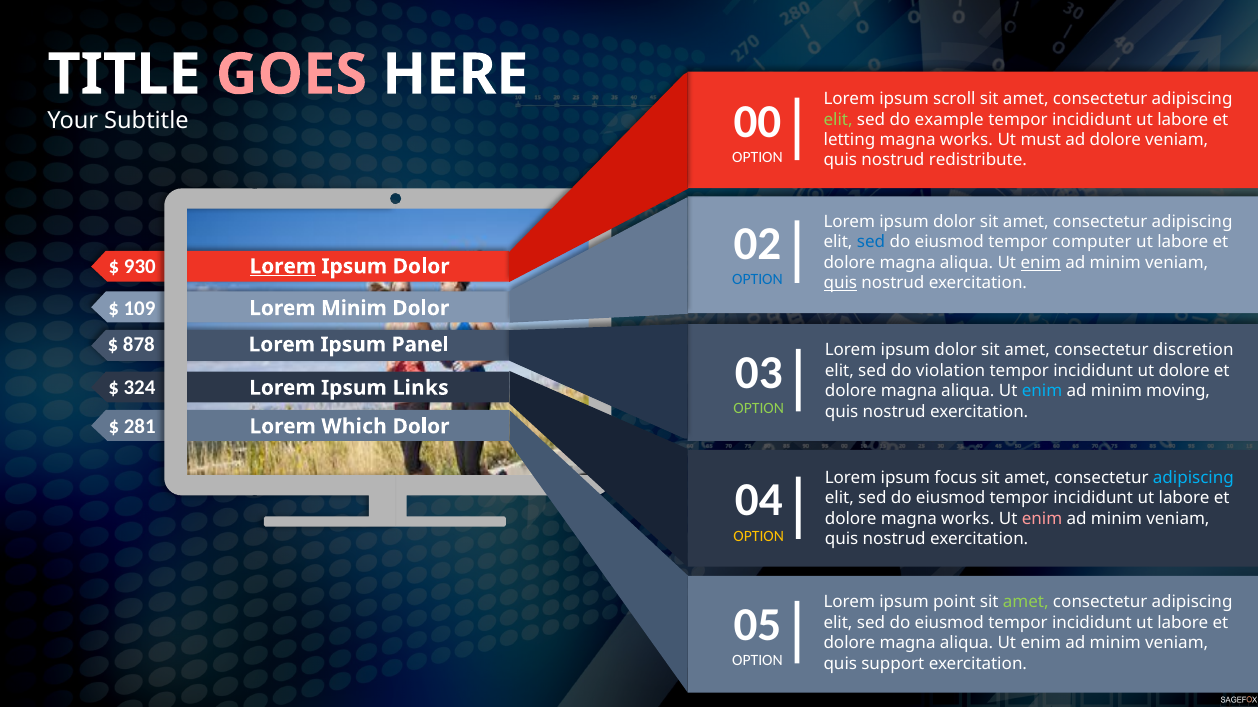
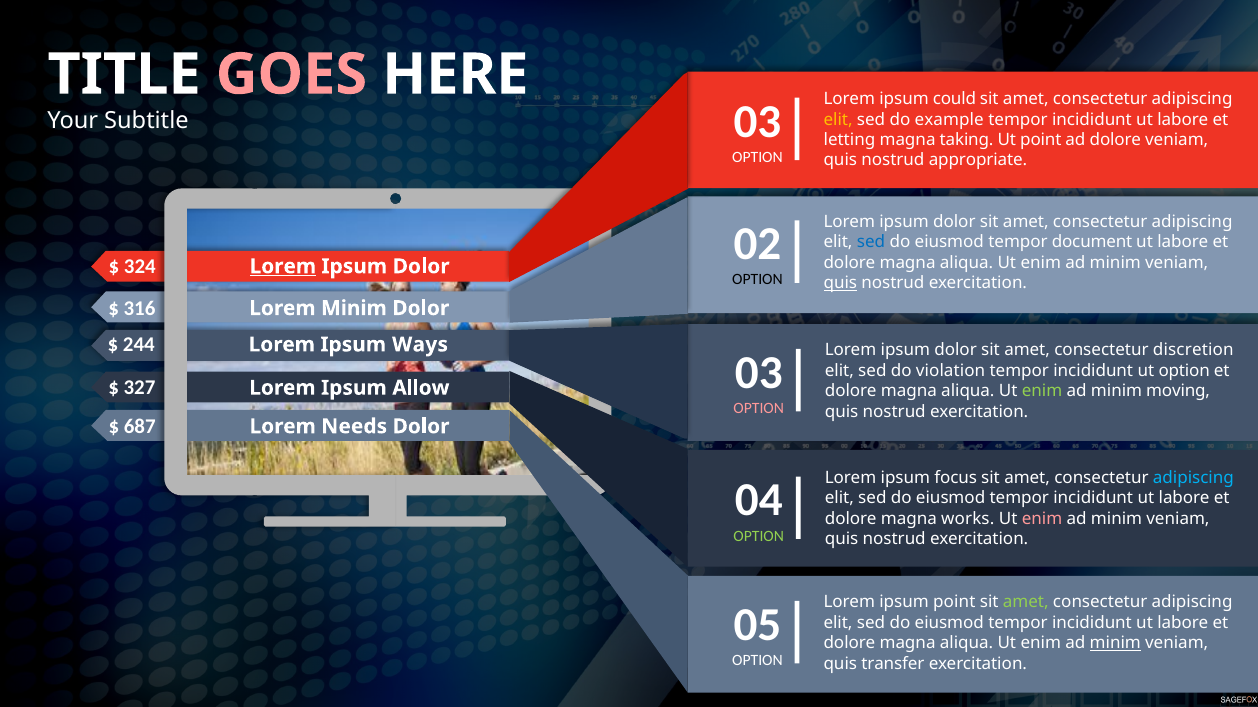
scroll: scroll -> could (954, 99)
00: 00 -> 03 (757, 122)
elit colour: light green -> yellow (838, 120)
works: works -> taking (967, 140)
Ut must: must -> point (1041, 140)
redistribute: redistribute -> appropriate (978, 160)
computer: computer -> document (1092, 242)
930: 930 -> 324 (140, 267)
enim underline: present -> none (1041, 263)
OPTION colour: blue -> black (757, 280)
109: 109 -> 316 (139, 308)
878: 878 -> 244 (139, 345)
Panel: Panel -> Ways (420, 345)
ut dolore: dolore -> option (1184, 371)
324: 324 -> 327 (139, 388)
Links: Links -> Allow (421, 388)
enim colour: light blue -> light green (1042, 391)
OPTION colour: light green -> pink (759, 409)
281: 281 -> 687 (140, 427)
Which: Which -> Needs (354, 427)
OPTION colour: yellow -> light green (759, 536)
minim underline: none -> present (1115, 644)
support: support -> transfer (893, 664)
